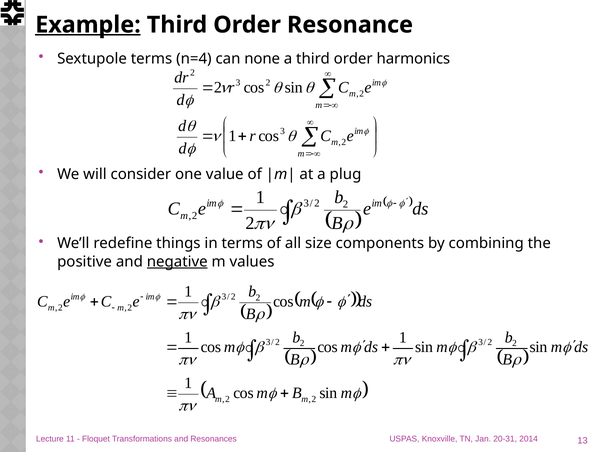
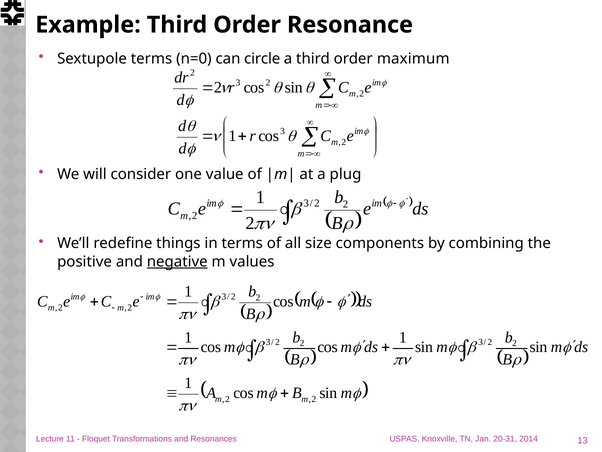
Example underline: present -> none (88, 25)
n=4: n=4 -> n=0 (194, 59)
none: none -> circle (262, 59)
harmonics: harmonics -> maximum (413, 59)
